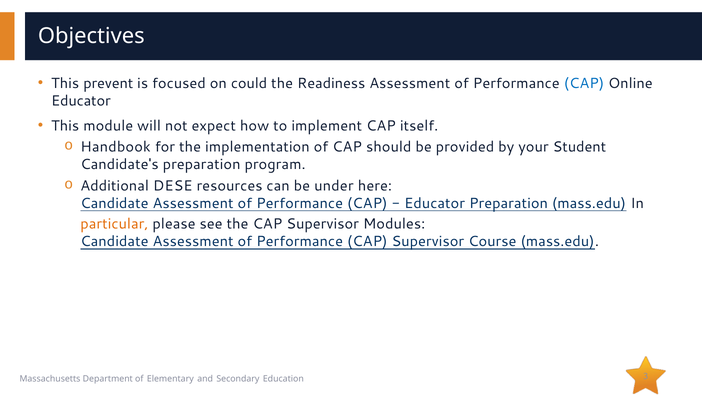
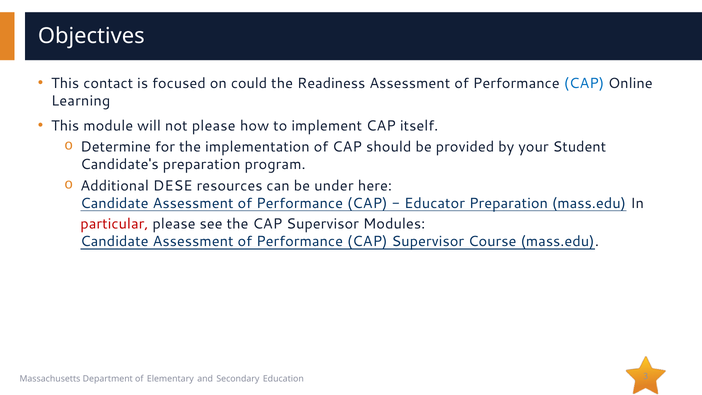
prevent: prevent -> contact (108, 83)
Educator: Educator -> Learning (81, 101)
not expect: expect -> please (214, 126)
Handbook: Handbook -> Determine (116, 147)
particular colour: orange -> red (114, 224)
